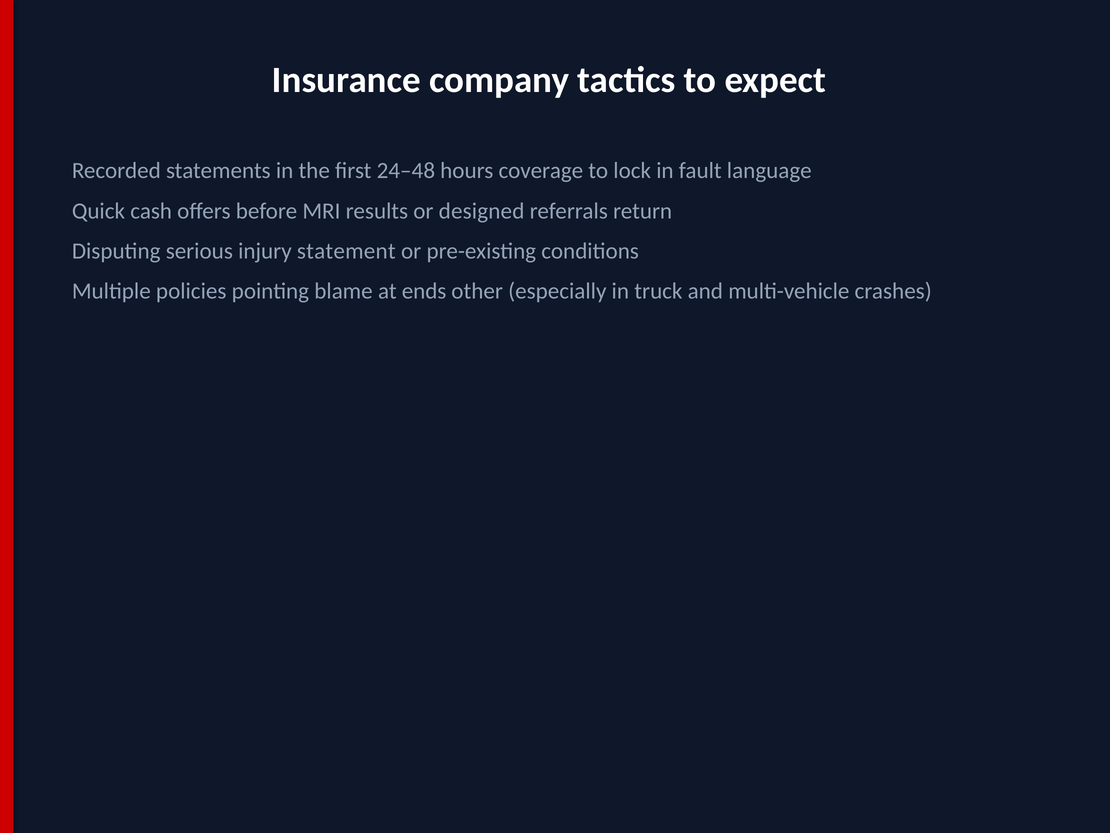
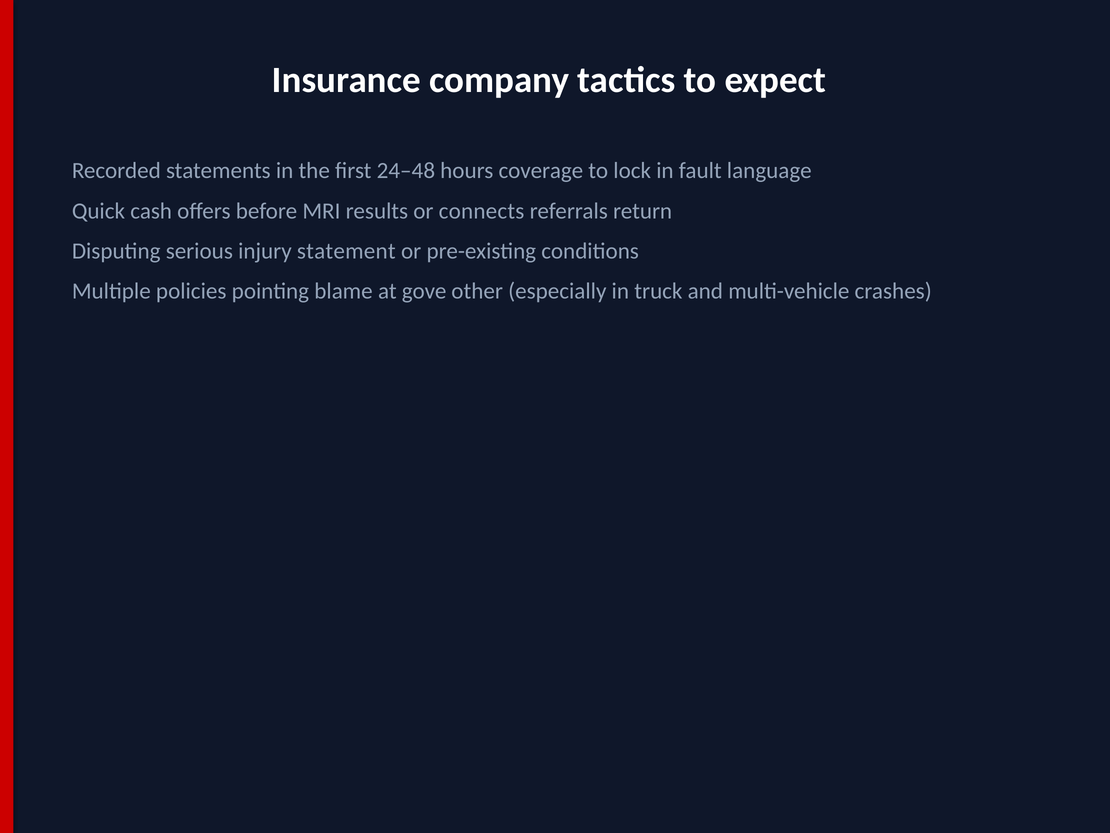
designed: designed -> connects (482, 211)
ends: ends -> gove (424, 291)
